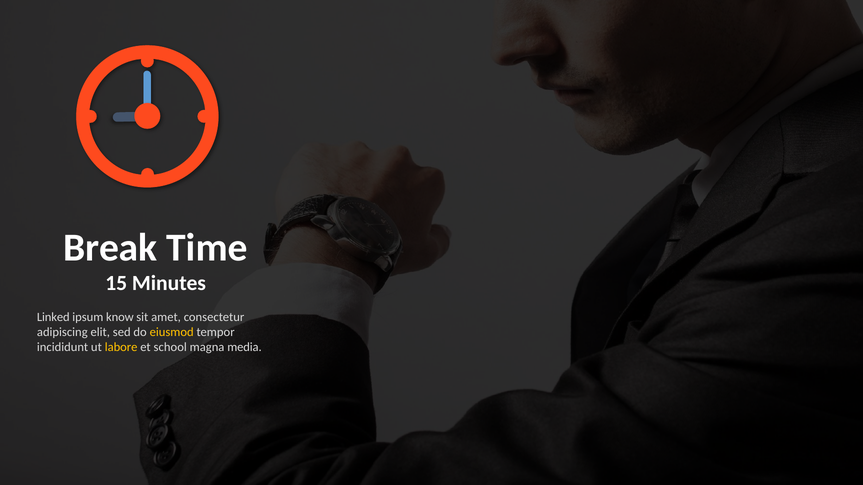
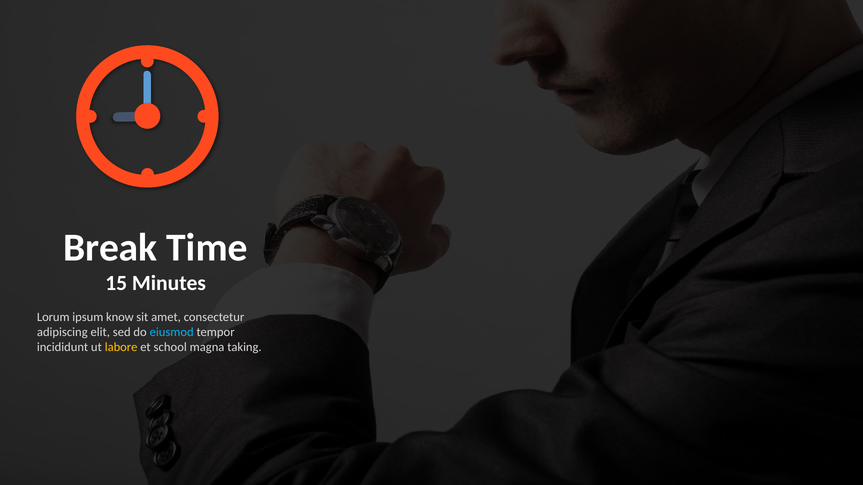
Linked: Linked -> Lorum (53, 317)
eiusmod colour: yellow -> light blue (172, 332)
media: media -> taking (244, 348)
